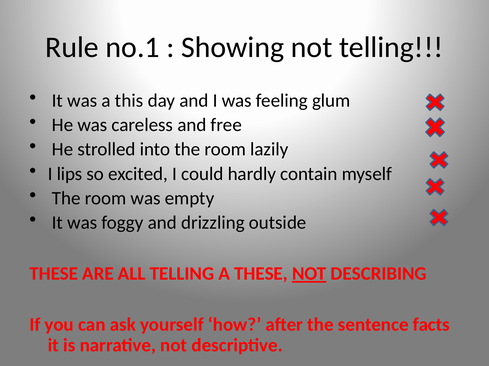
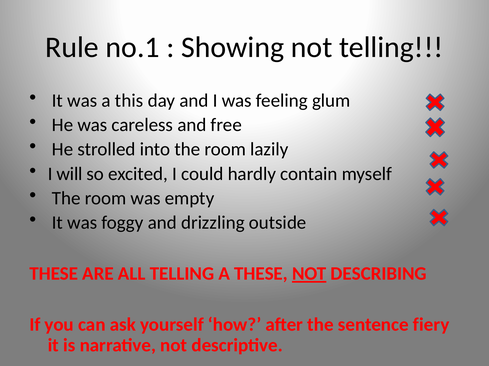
lips: lips -> will (70, 174)
facts: facts -> fiery (431, 325)
